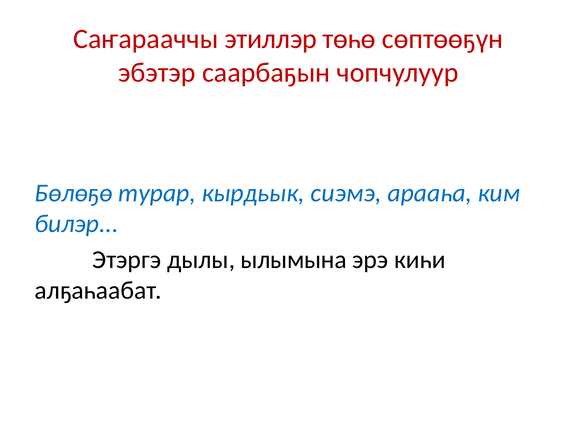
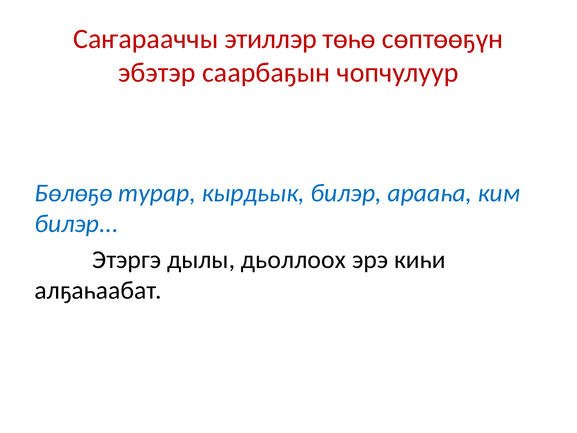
кырдьык сиэмэ: сиэмэ -> билэр (346, 193)
ылымына: ылымына -> дьоллоох (293, 260)
